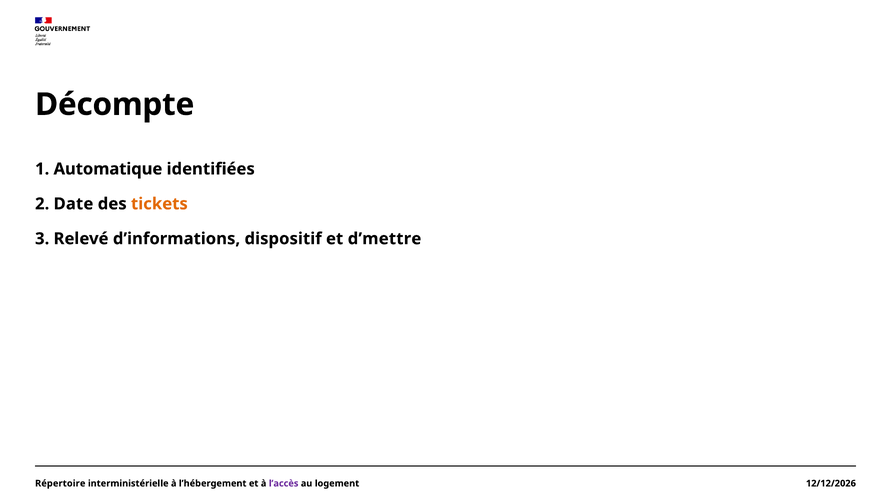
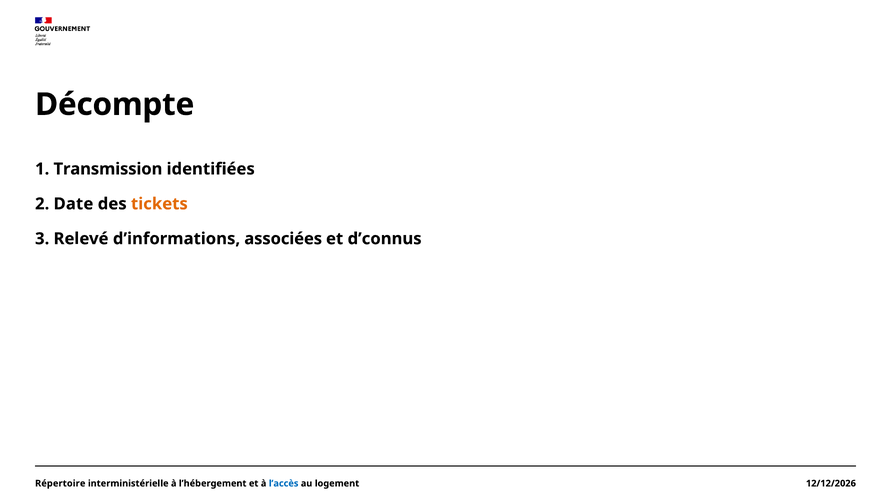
Automatique: Automatique -> Transmission (108, 169)
dispositif: dispositif -> associées (283, 239)
d’mettre: d’mettre -> d’connus (385, 239)
l’accès colour: purple -> blue (284, 484)
